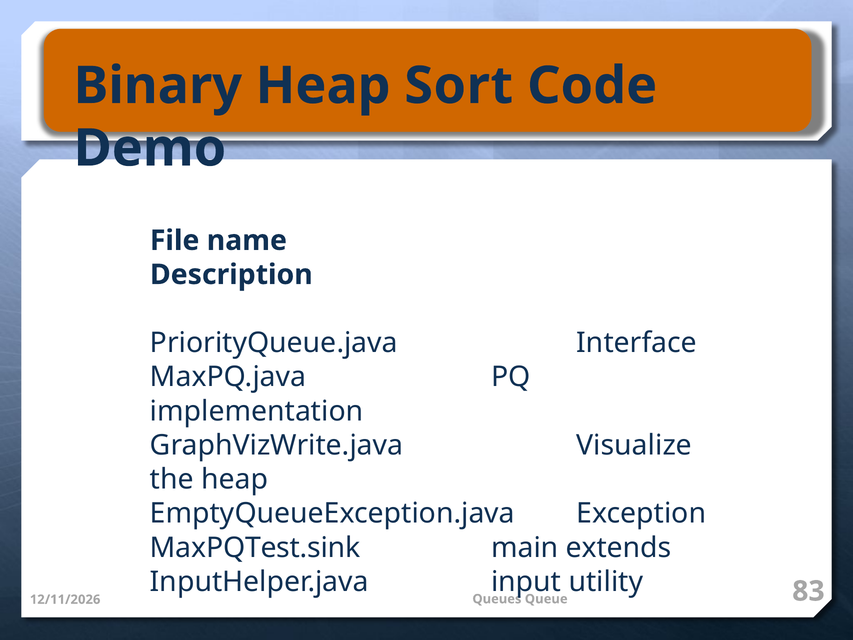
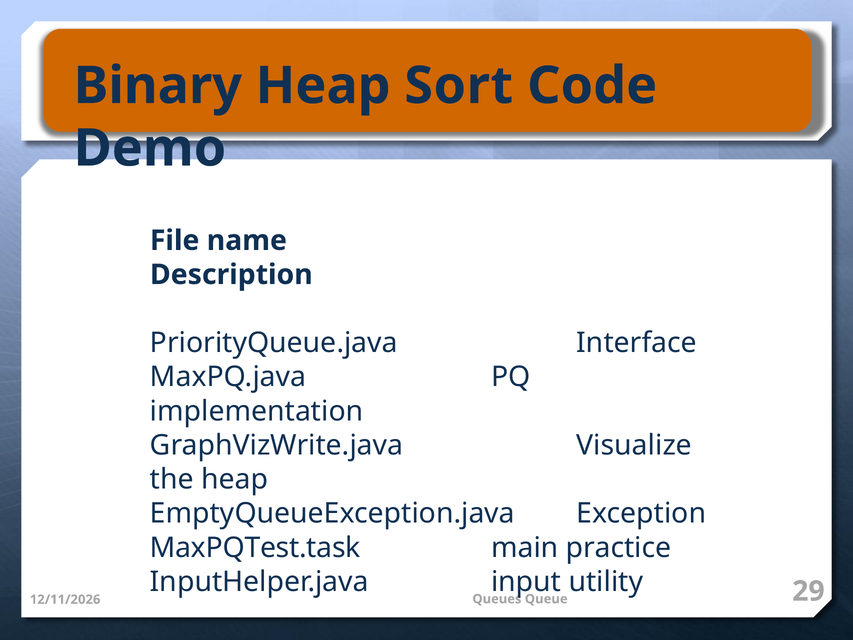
MaxPQTest.sink: MaxPQTest.sink -> MaxPQTest.task (255, 547)
extends: extends -> practice (619, 547)
83: 83 -> 29 (808, 591)
